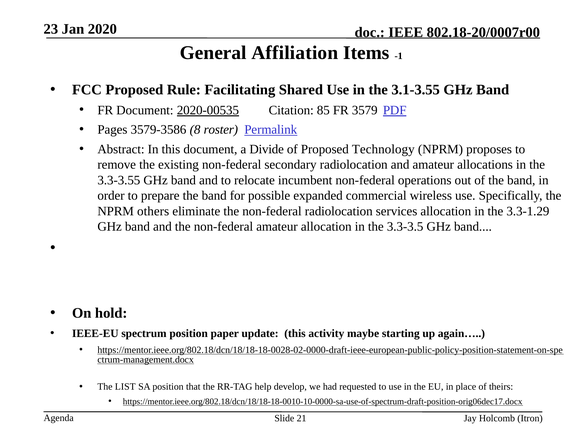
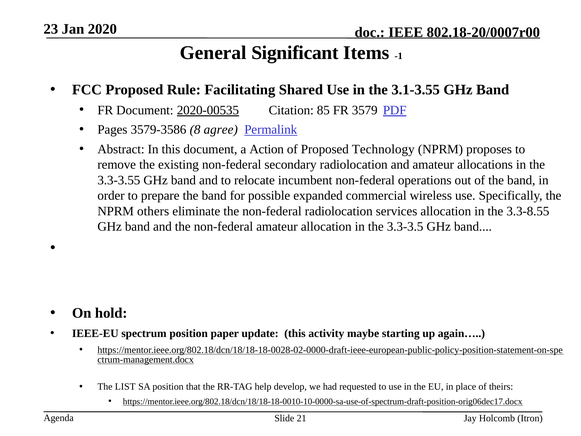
Affiliation: Affiliation -> Significant (295, 53)
roster: roster -> agree (221, 130)
Divide: Divide -> Action (267, 149)
3.3-1.29: 3.3-1.29 -> 3.3-8.55 (528, 211)
